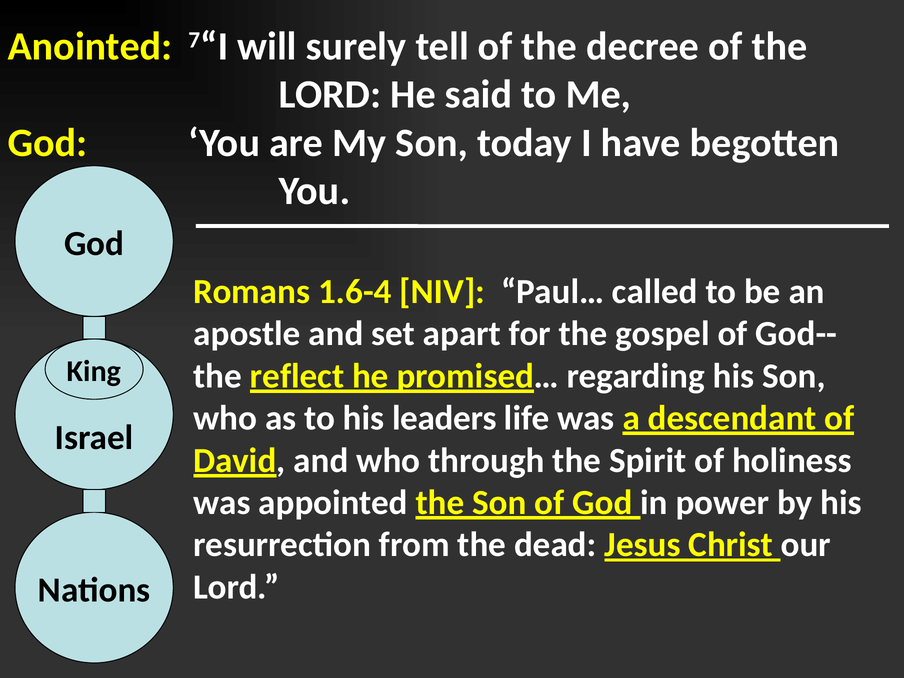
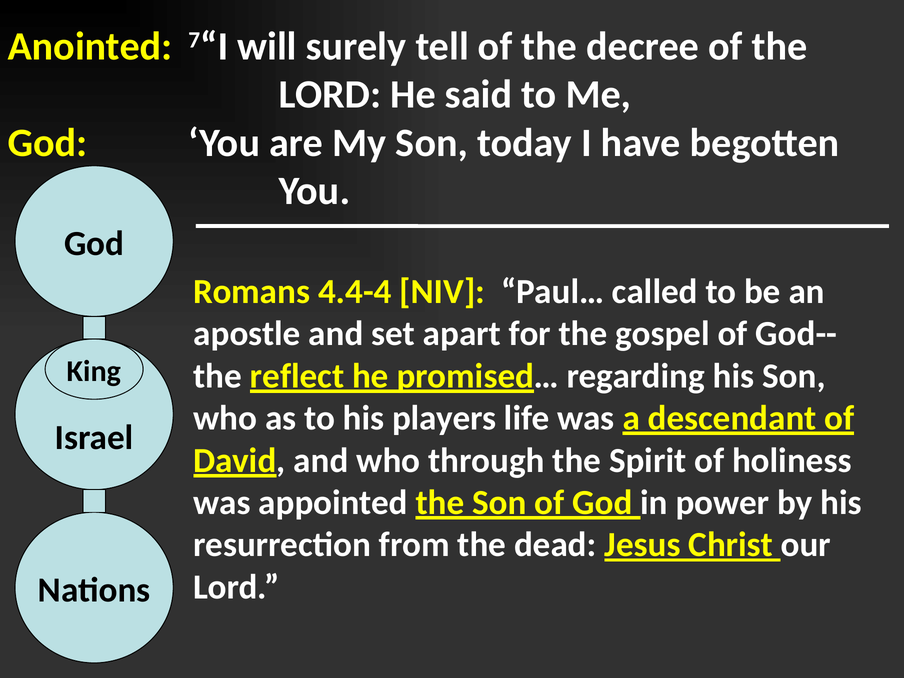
1.6-4: 1.6-4 -> 4.4-4 (355, 292)
leaders: leaders -> players (444, 418)
